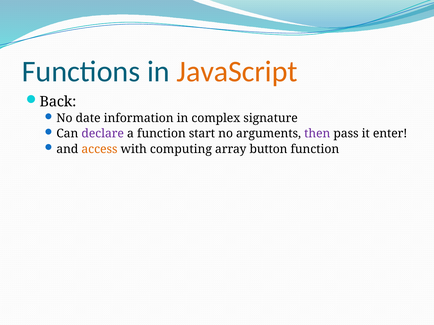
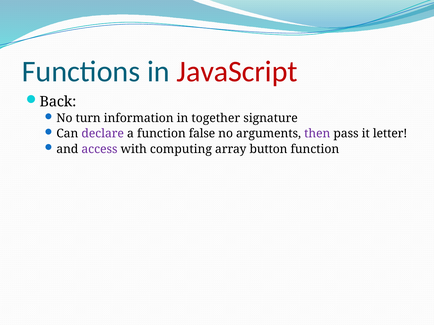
JavaScript colour: orange -> red (237, 72)
date: date -> turn (88, 118)
complex: complex -> together (216, 118)
start: start -> false (202, 134)
enter: enter -> letter (390, 134)
access colour: orange -> purple (99, 149)
